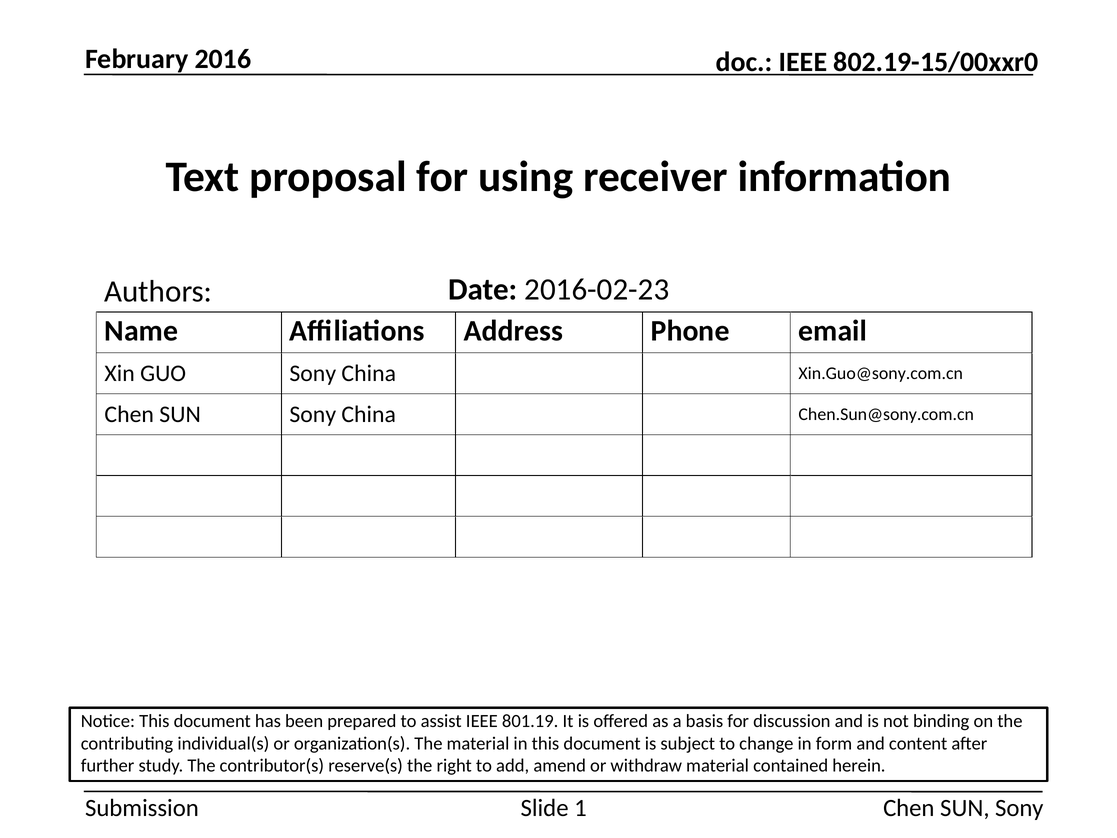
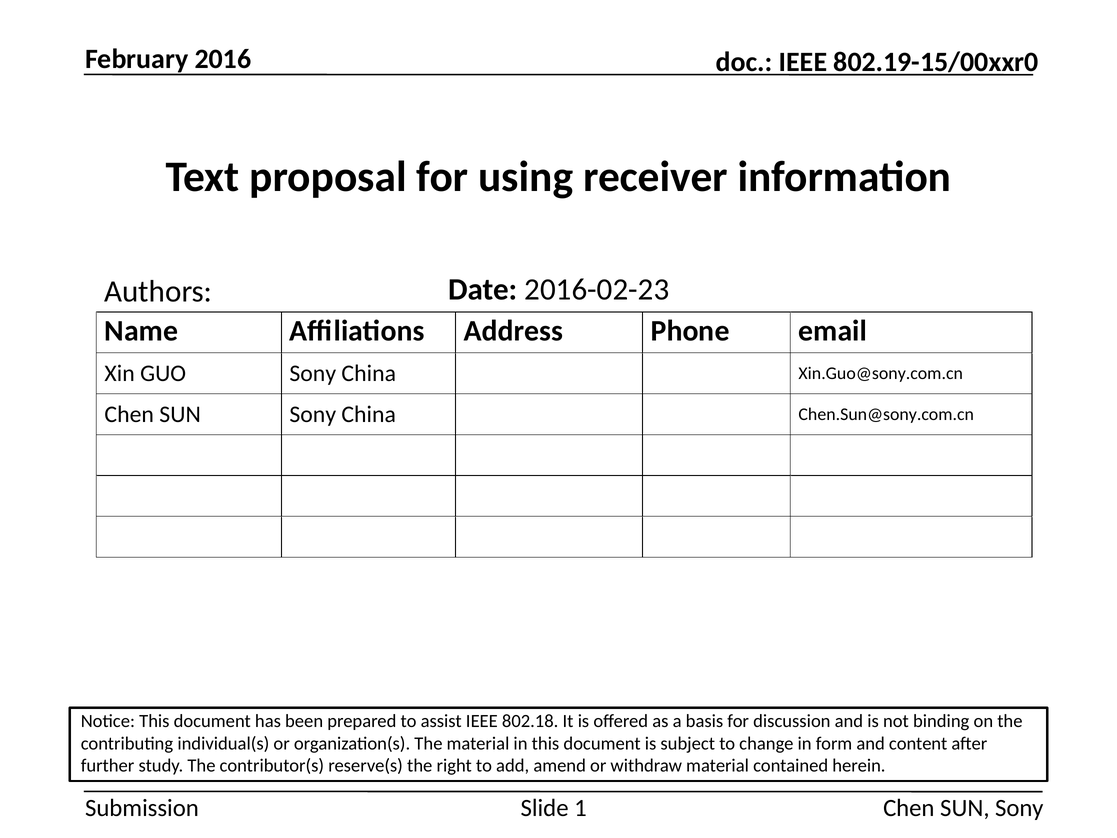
801.19: 801.19 -> 802.18 (530, 721)
